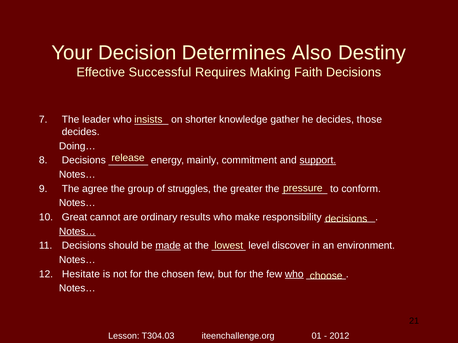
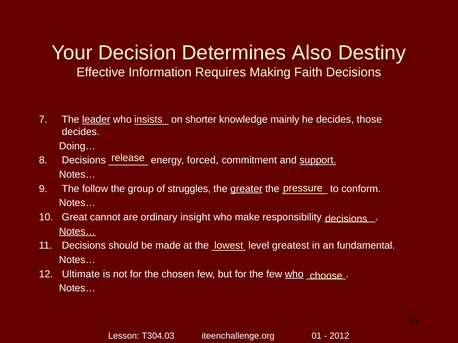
Successful: Successful -> Information (160, 72)
leader underline: none -> present (96, 120)
gather: gather -> mainly (285, 120)
mainly: mainly -> forced (203, 160)
agree: agree -> follow (95, 189)
greater underline: none -> present (246, 189)
results: results -> insight (195, 217)
made underline: present -> none (168, 246)
discover: discover -> greatest (291, 246)
environment: environment -> fundamental (366, 246)
Hesitate: Hesitate -> Ultimate (81, 274)
